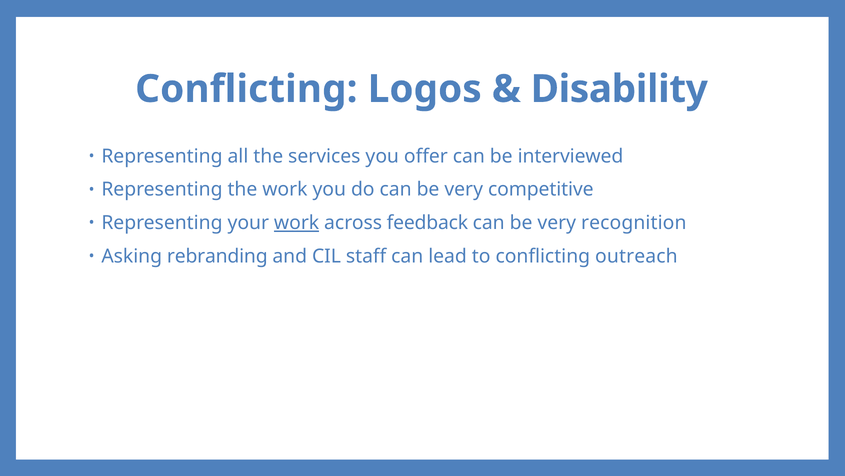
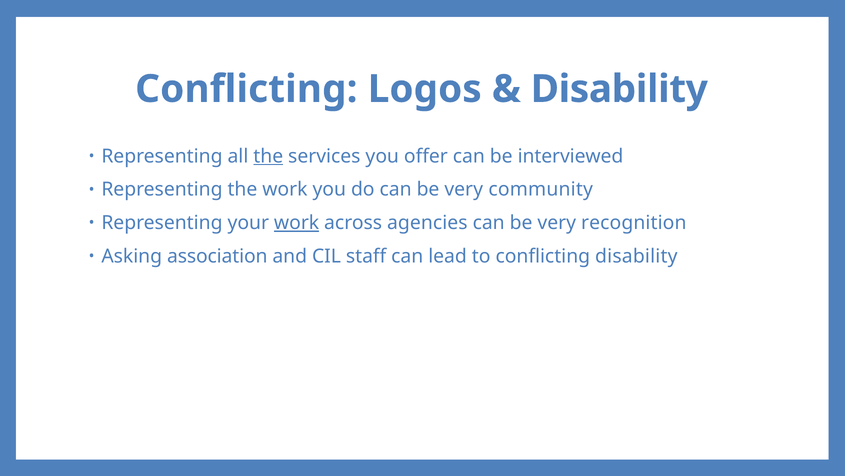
the underline: none -> present (268, 156)
competitive: competitive -> community (541, 189)
feedback: feedback -> agencies (427, 223)
rebranding: rebranding -> association (217, 256)
conflicting outreach: outreach -> disability (636, 256)
